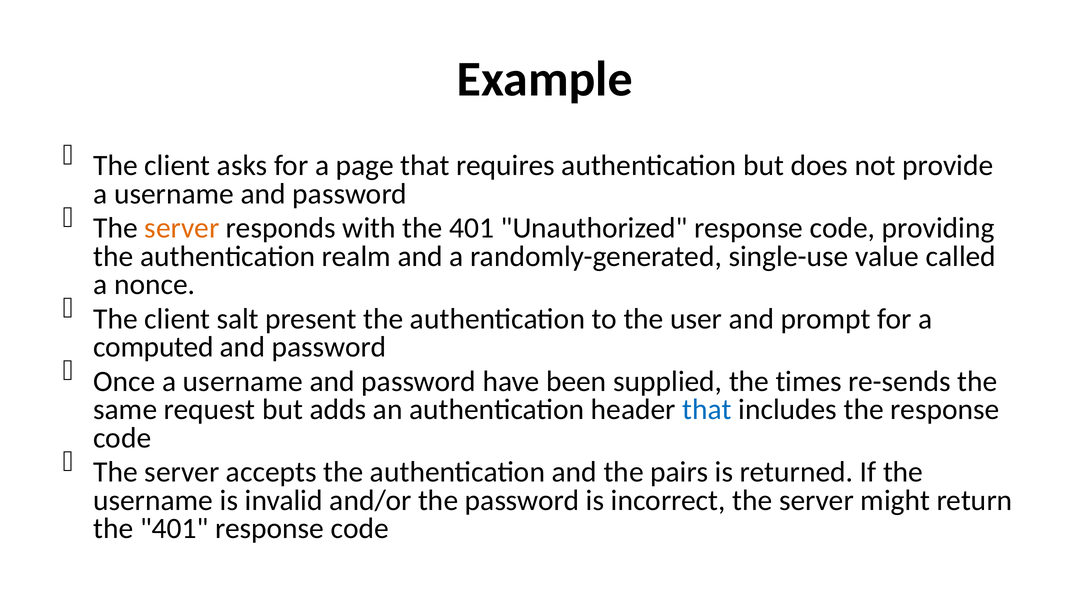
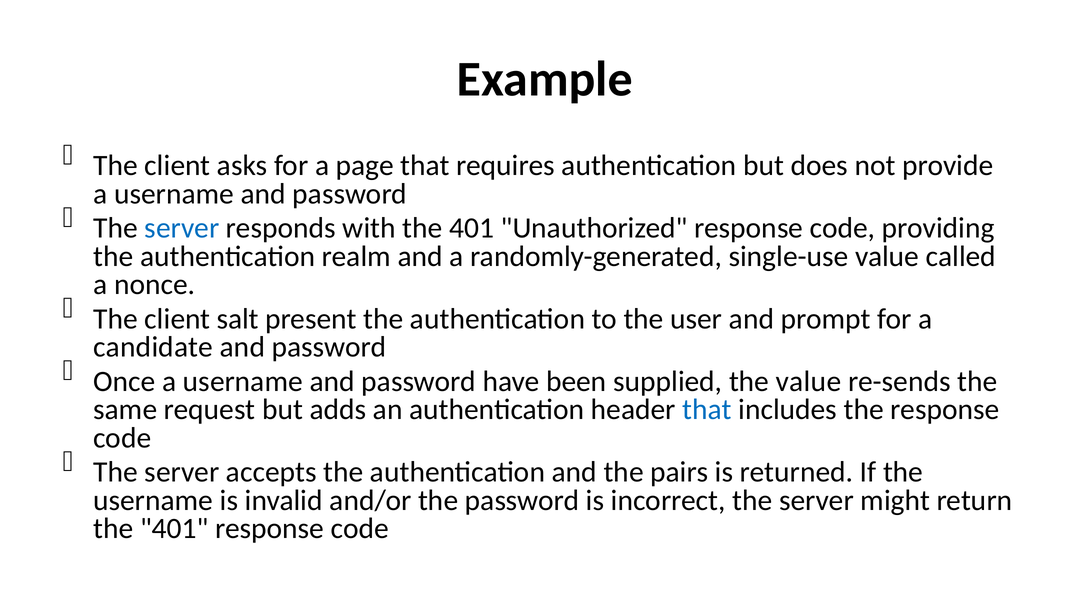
server colour: orange -> blue (182, 228)
computed: computed -> candidate (153, 347)
the times: times -> value (808, 381)
